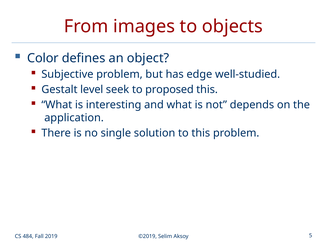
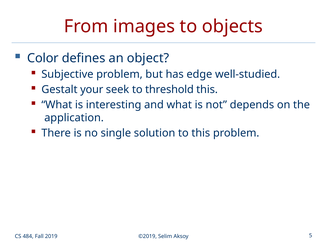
level: level -> your (92, 90)
proposed: proposed -> threshold (169, 90)
